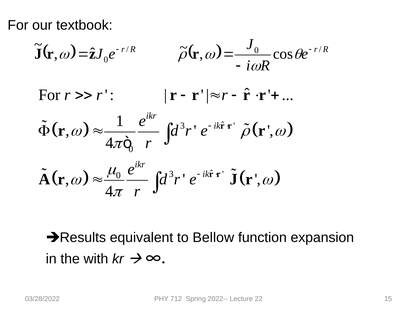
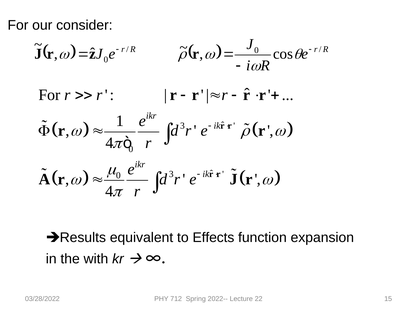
textbook: textbook -> consider (84, 25)
Bellow: Bellow -> Effects (213, 237)
